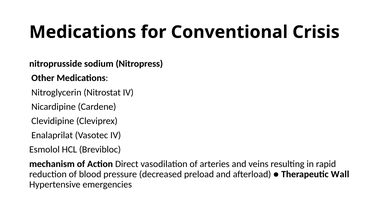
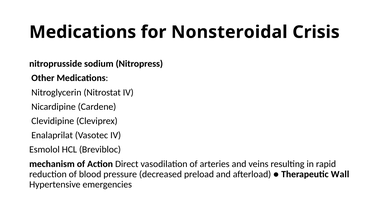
Conventional: Conventional -> Nonsteroidal (229, 32)
